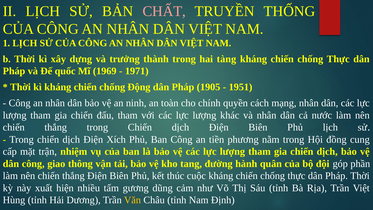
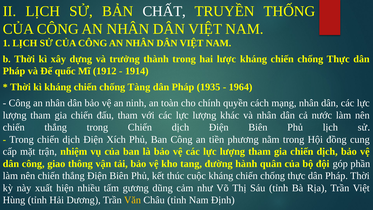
CHẤT colour: pink -> white (164, 11)
tàng: tàng -> lược (226, 59)
1969: 1969 -> 1912 (105, 71)
1971: 1971 -> 1914 (137, 71)
Động: Động -> Tàng (139, 87)
1905: 1905 -> 1935 (209, 87)
1951: 1951 -> 1964 (241, 87)
